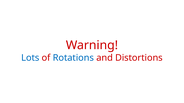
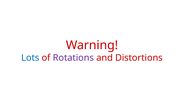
Rotations colour: blue -> purple (73, 58)
